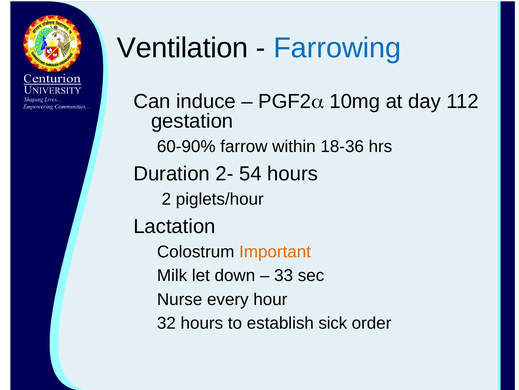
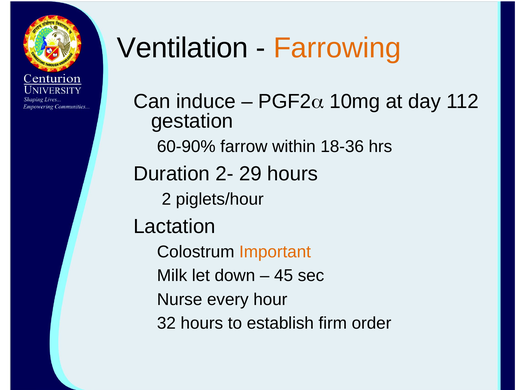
Farrowing colour: blue -> orange (337, 48)
54: 54 -> 29 (250, 173)
33: 33 -> 45 (284, 275)
sick: sick -> firm (333, 323)
